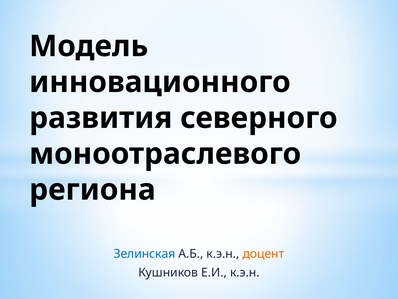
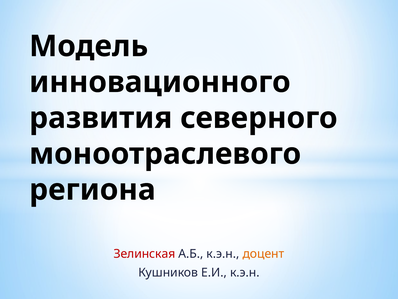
Зелинская colour: blue -> red (144, 253)
